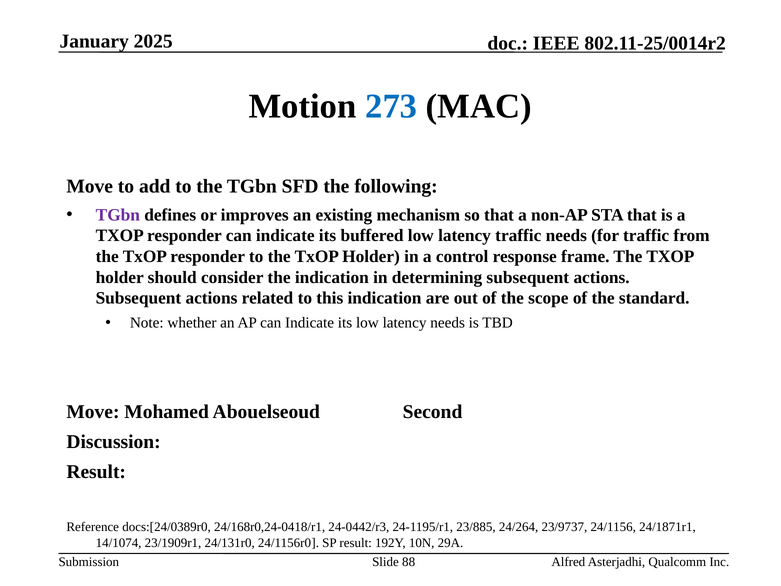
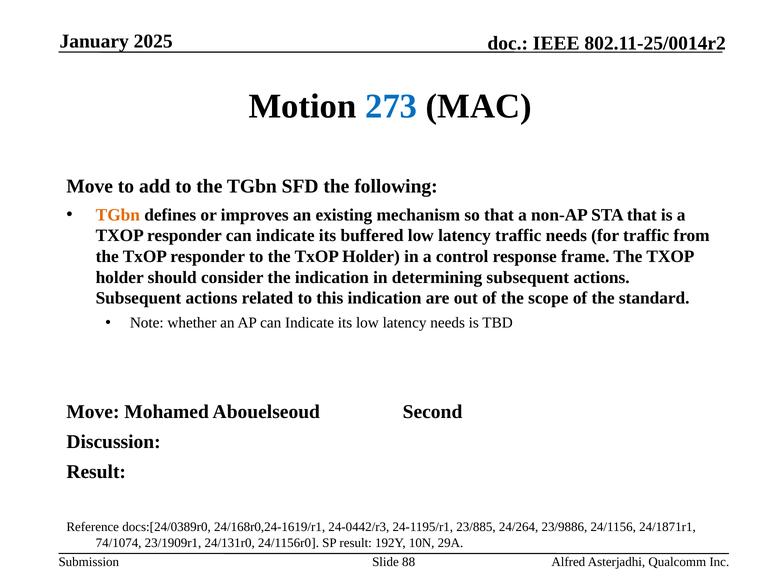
TGbn colour: purple -> orange (118, 215)
24/168r0,24-0418/r1: 24/168r0,24-0418/r1 -> 24/168r0,24-1619/r1 (270, 527)
23/9737: 23/9737 -> 23/9886 (564, 527)
14/1074: 14/1074 -> 74/1074 (119, 543)
